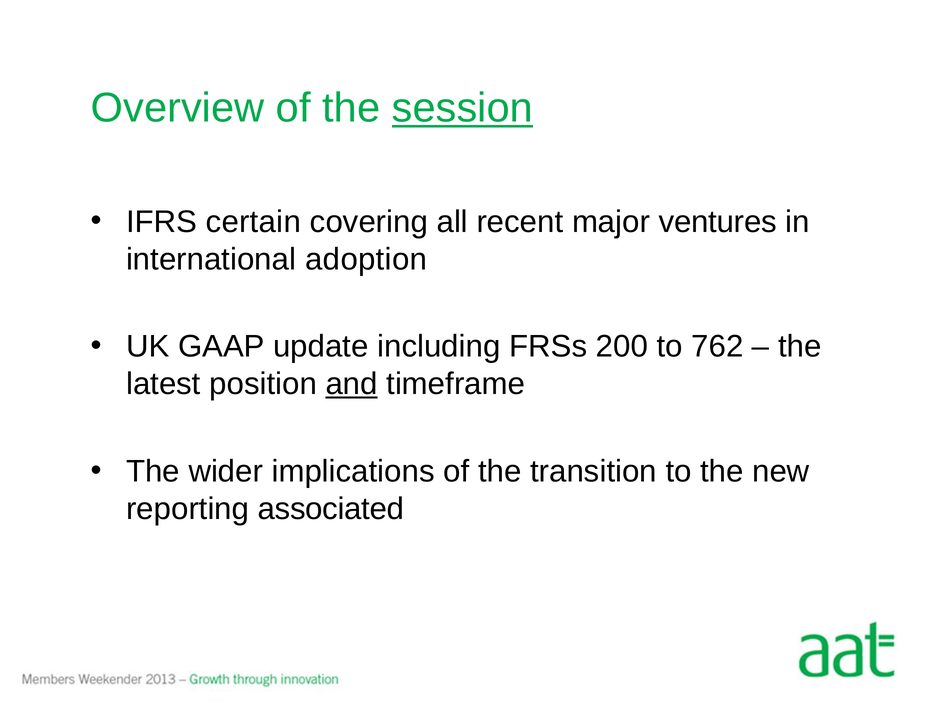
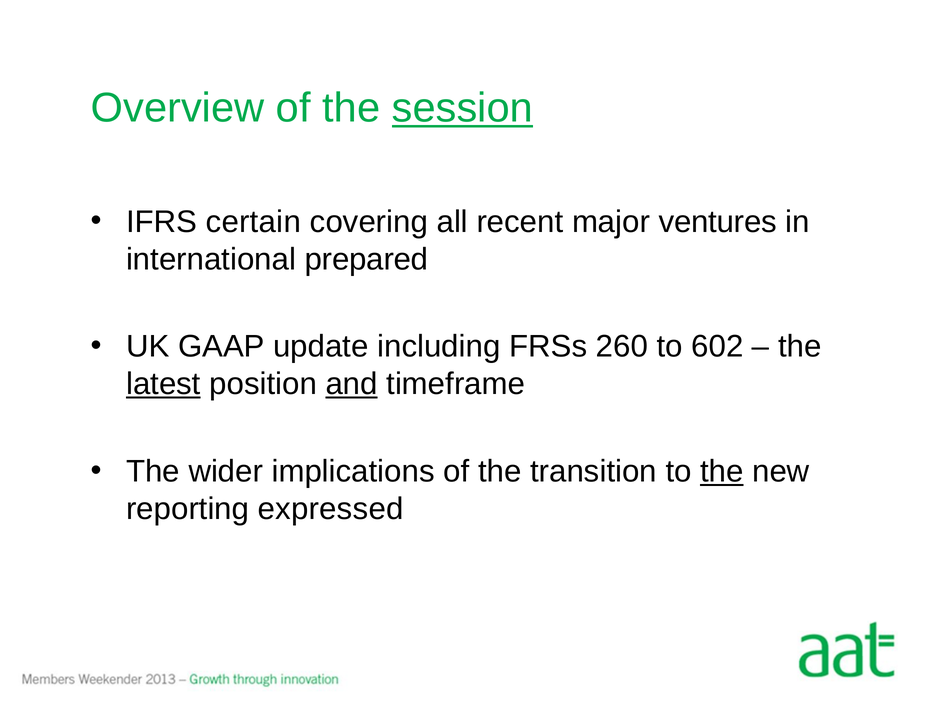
adoption: adoption -> prepared (367, 259)
200: 200 -> 260 (622, 347)
762: 762 -> 602 (717, 347)
latest underline: none -> present (163, 384)
the underline: none -> present (722, 471)
associated: associated -> expressed (331, 509)
